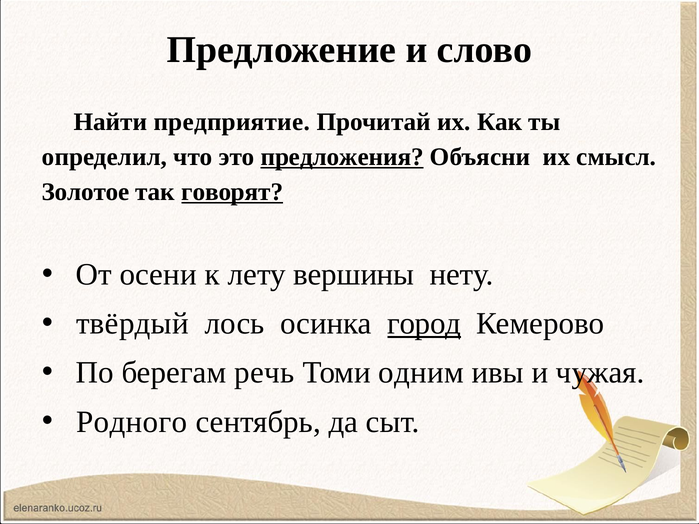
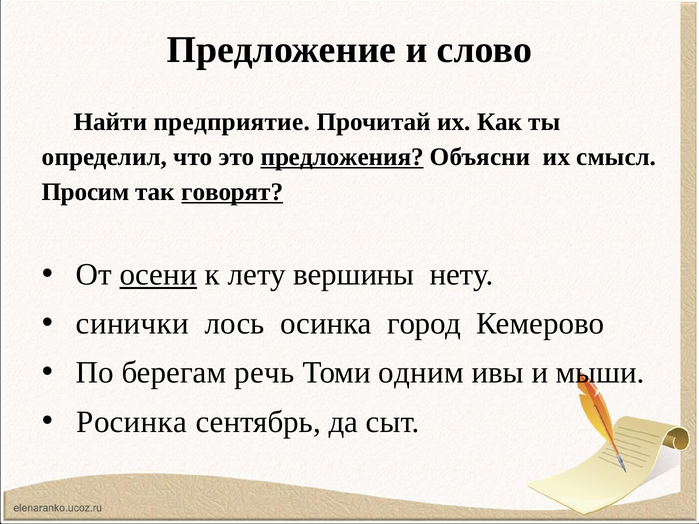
Золотое: Золотое -> Просим (86, 192)
осени underline: none -> present (158, 275)
твёрдый: твёрдый -> синички (132, 324)
город underline: present -> none (424, 324)
чужая: чужая -> мыши (600, 373)
Родного: Родного -> Росинка (132, 422)
